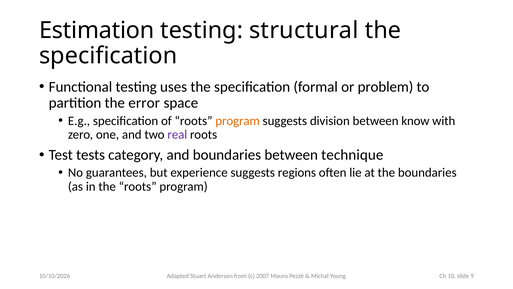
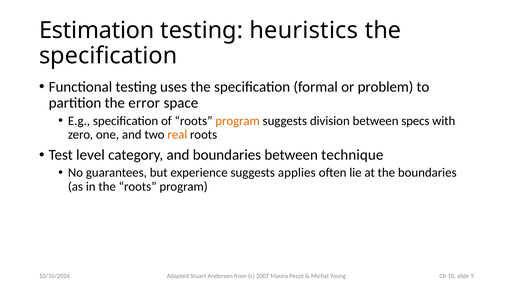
structural: structural -> heuristics (304, 30)
know: know -> specs (415, 121)
real colour: purple -> orange (177, 134)
tests: tests -> level (90, 155)
regions: regions -> applies (297, 172)
